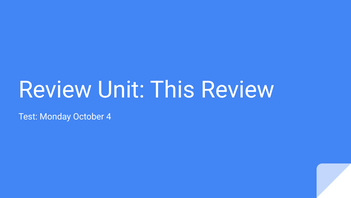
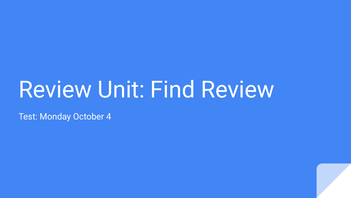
This: This -> Find (173, 90)
